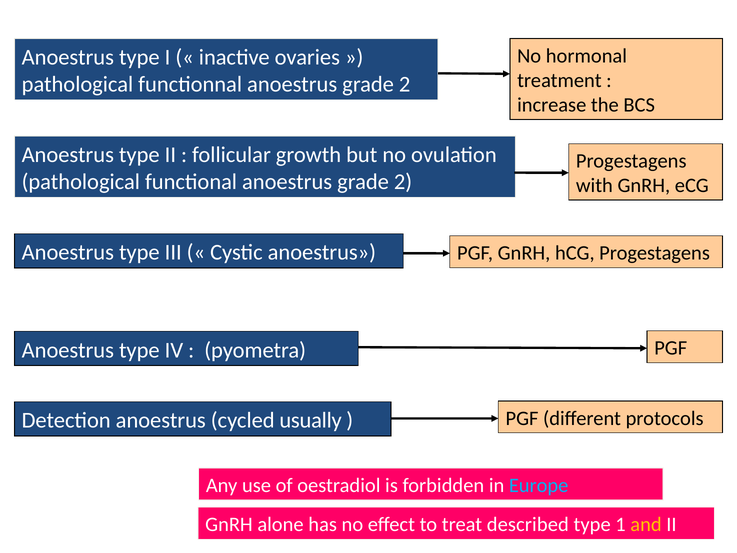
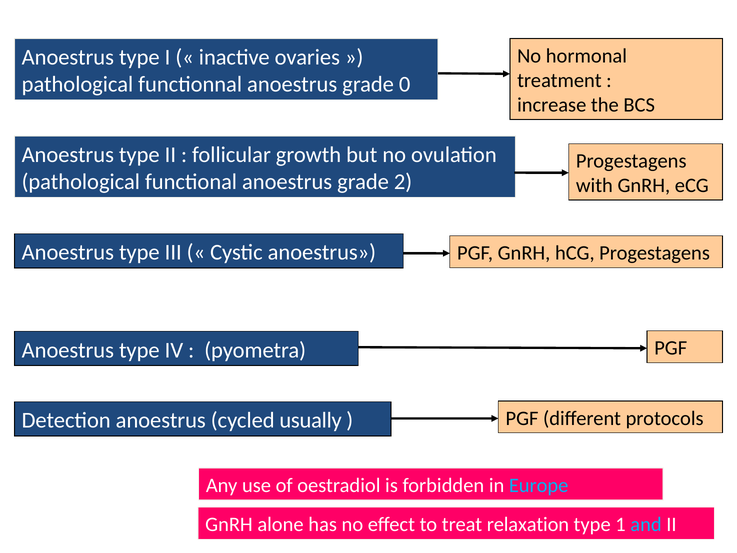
functionnal anoestrus grade 2: 2 -> 0 (405, 84)
described: described -> relaxation (528, 524)
and colour: yellow -> light blue (646, 524)
